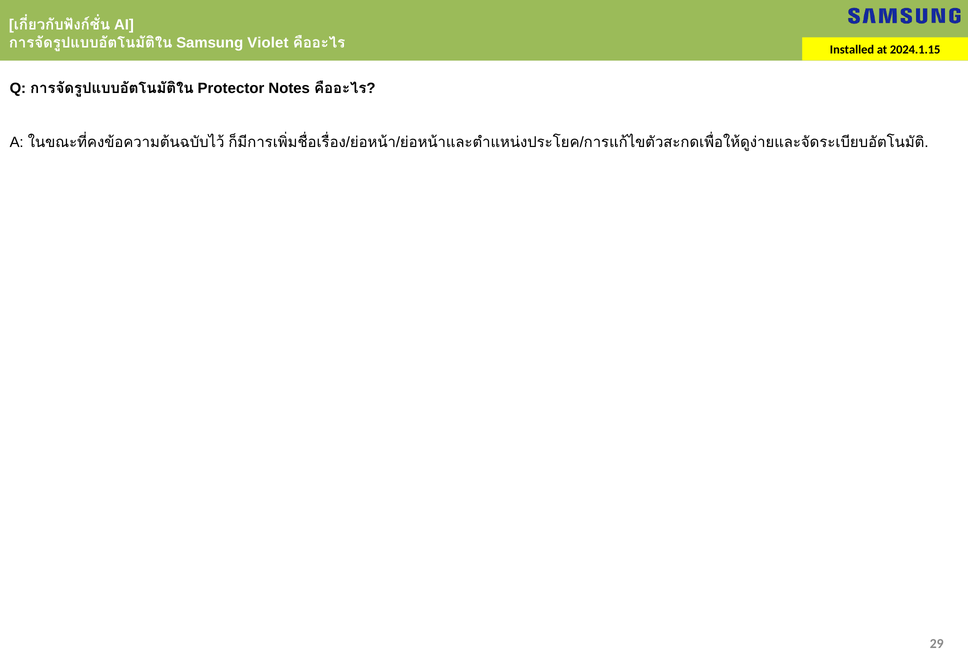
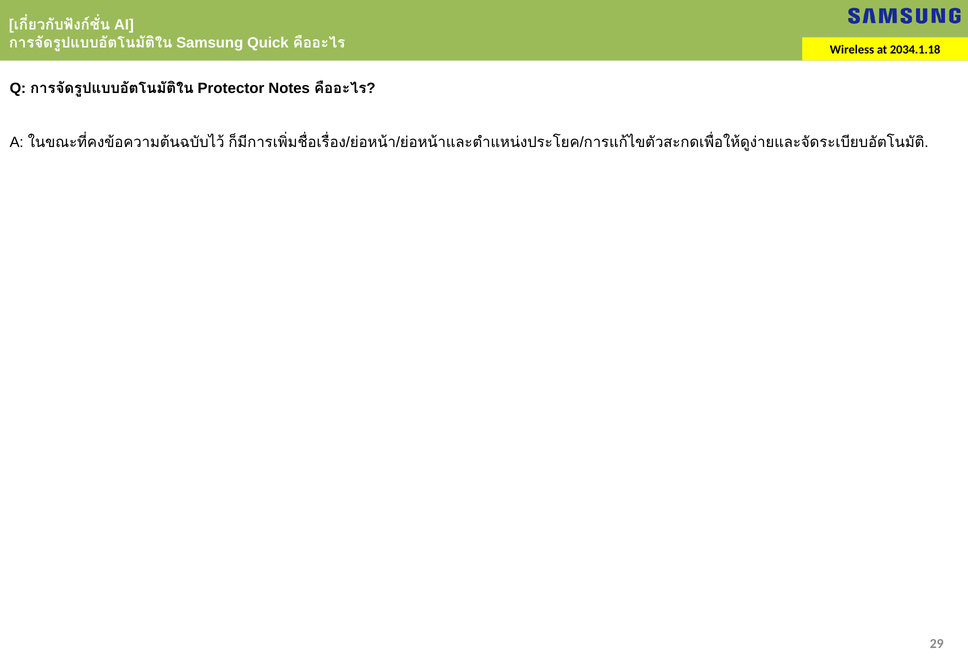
Violet: Violet -> Quick (268, 43)
Installed: Installed -> Wireless (852, 50)
2024.1.15: 2024.1.15 -> 2034.1.18 (915, 50)
